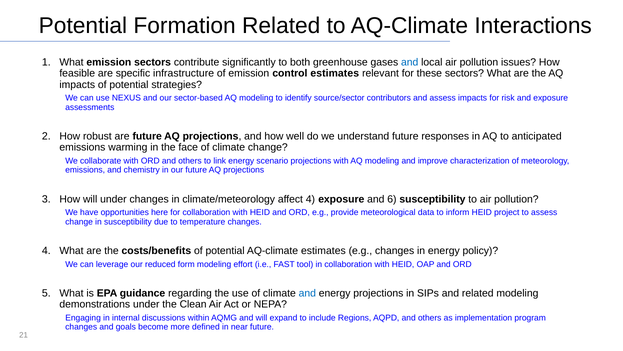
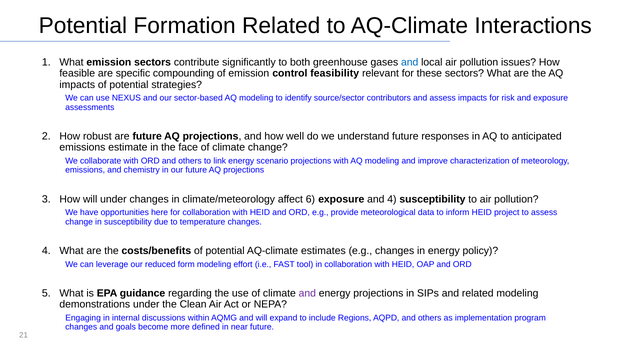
infrastructure: infrastructure -> compounding (184, 73)
control estimates: estimates -> feasibility (335, 73)
warming: warming -> estimate (128, 147)
affect 4: 4 -> 6 (310, 199)
and 6: 6 -> 4 (392, 199)
and colour: blue -> purple (307, 293)
